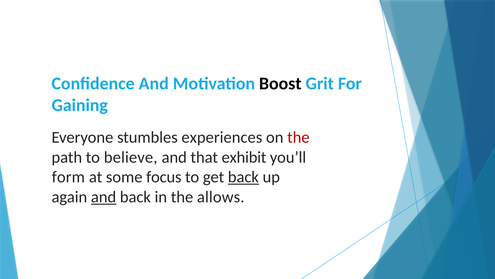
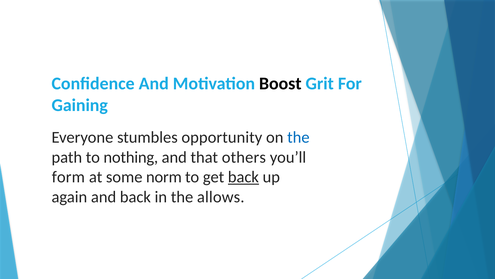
experiences: experiences -> opportunity (222, 137)
the colour: red -> blue (298, 137)
believe: believe -> nothing (131, 157)
exhibit: exhibit -> others (244, 157)
focus: focus -> norm (164, 177)
and underline: present -> none (104, 197)
